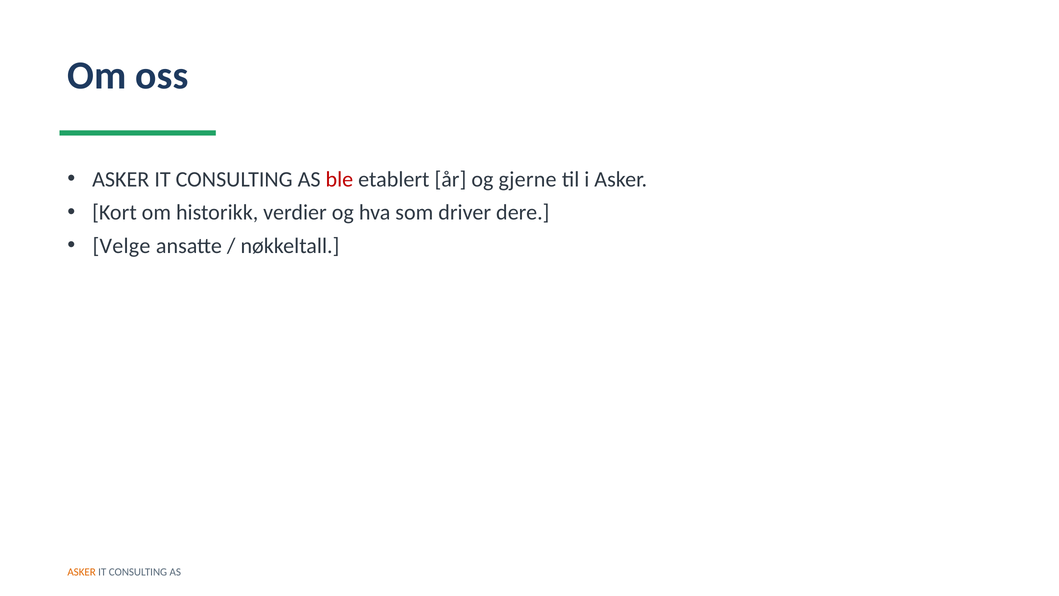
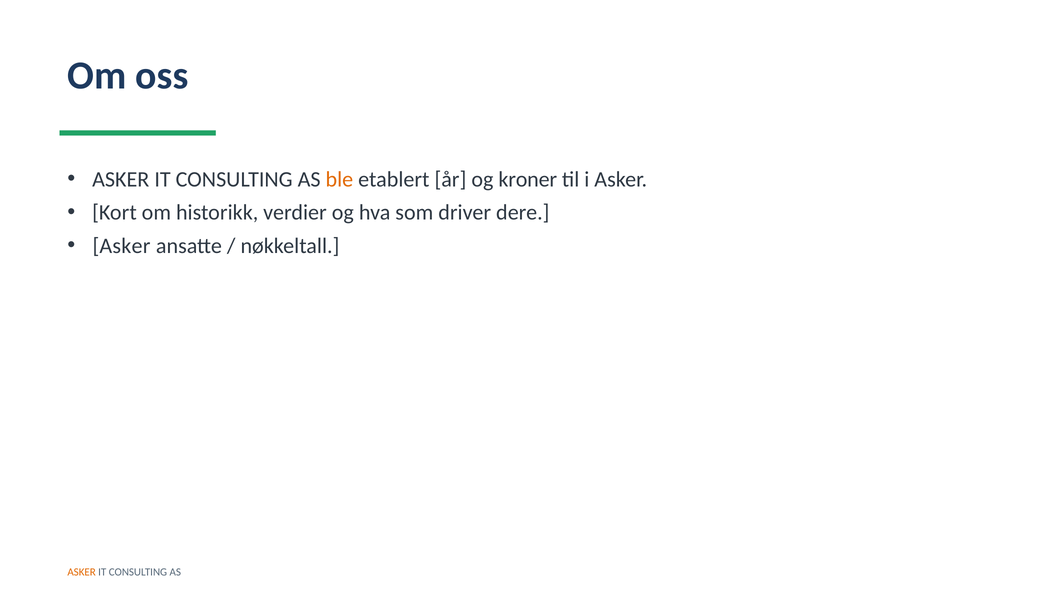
ble colour: red -> orange (339, 179)
gjerne: gjerne -> kroner (528, 179)
Velge: Velge -> Asker (121, 246)
